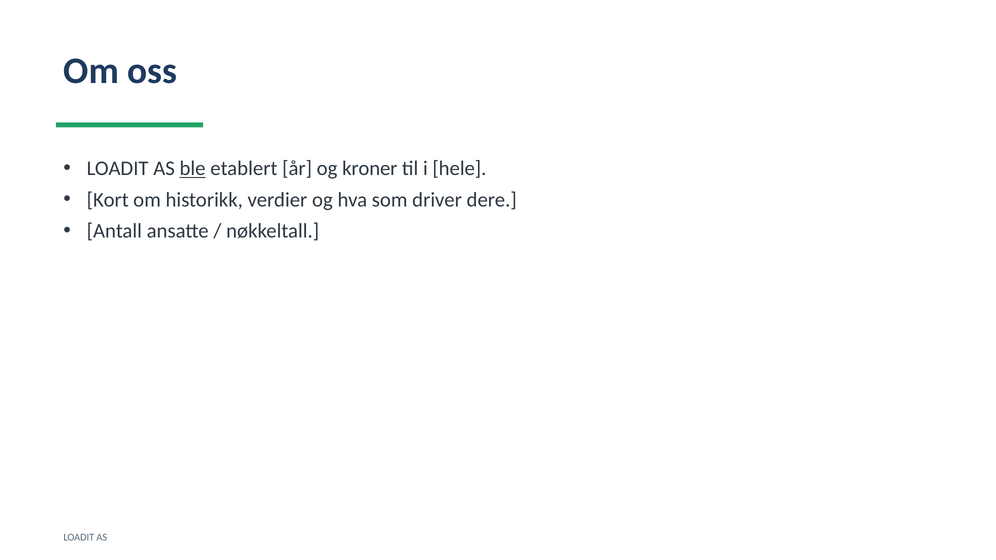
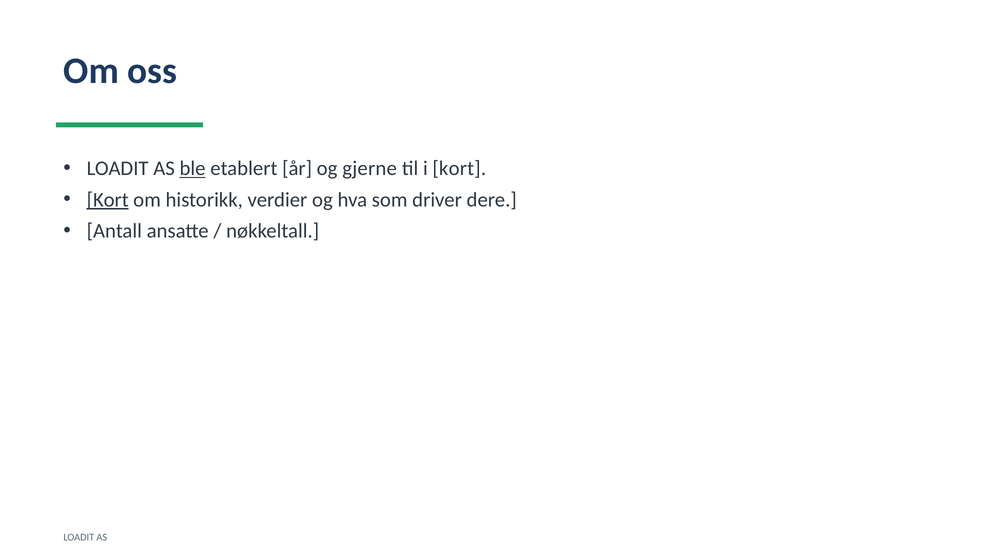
kroner: kroner -> gjerne (370, 169)
i hele: hele -> kort (459, 169)
Kort underline: none -> present (108, 200)
